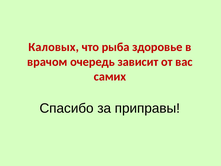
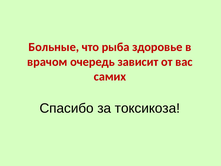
Каловых: Каловых -> Больные (54, 47)
приправы: приправы -> токсикоза (147, 108)
